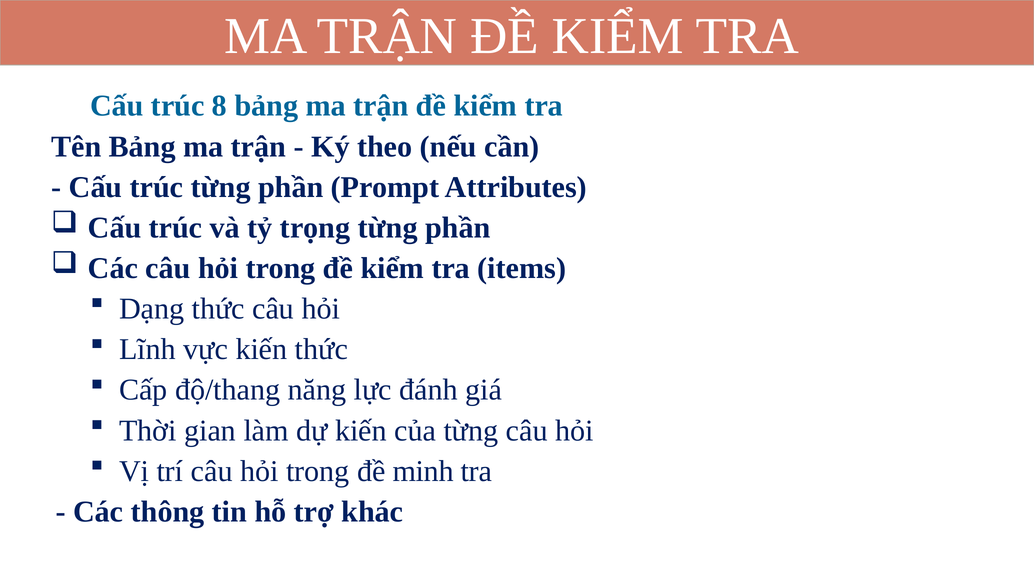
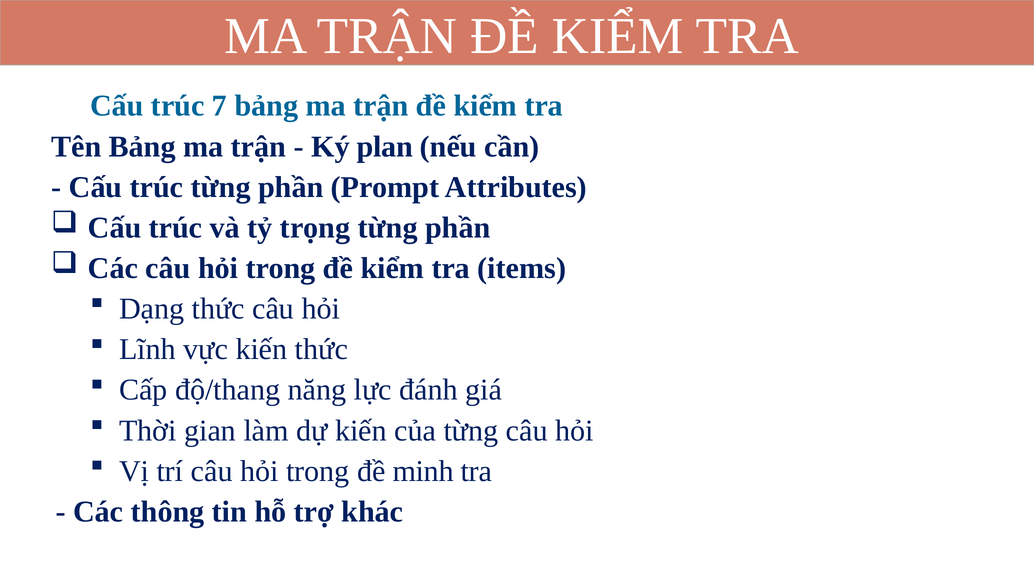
8: 8 -> 7 (219, 106)
theo: theo -> plan (385, 146)
